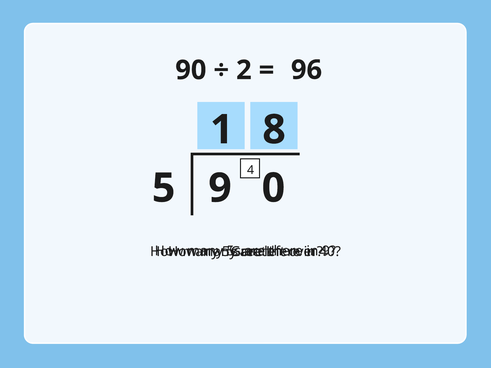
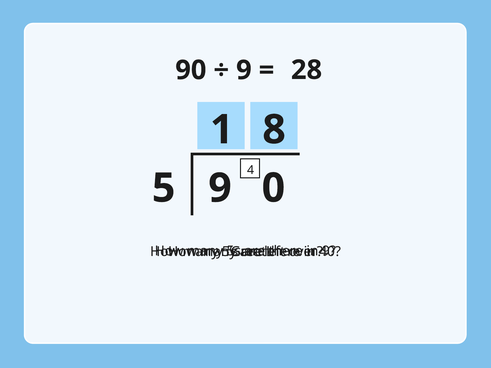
2: 2 -> 9 (244, 70)
96: 96 -> 28 (307, 70)
